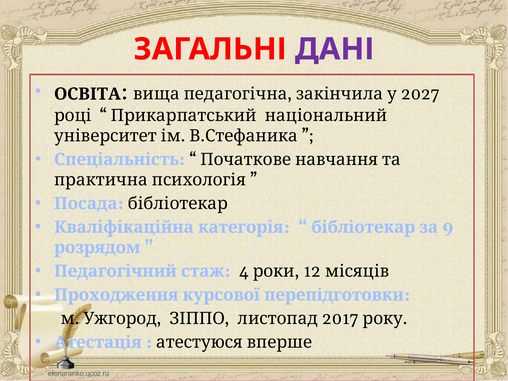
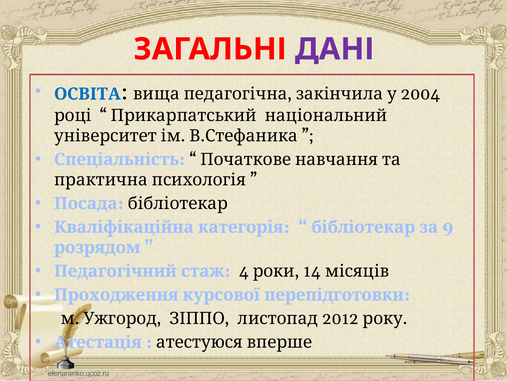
ОСВІТА colour: black -> blue (87, 94)
2027: 2027 -> 2004 (420, 94)
12: 12 -> 14 (312, 271)
2017: 2017 -> 2012 (340, 319)
